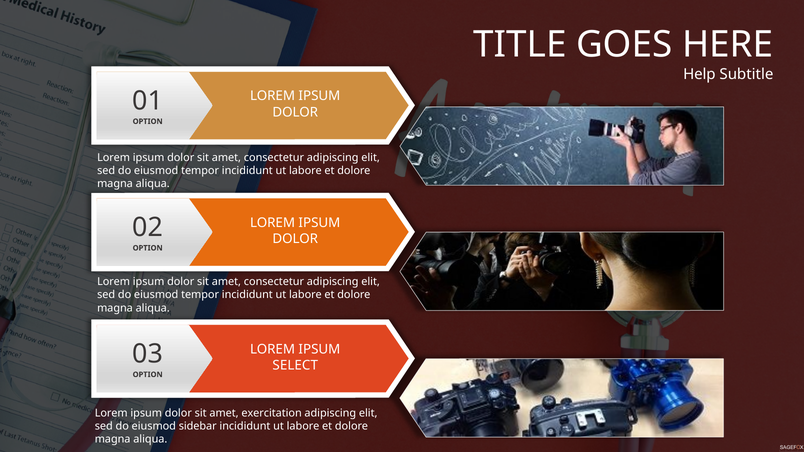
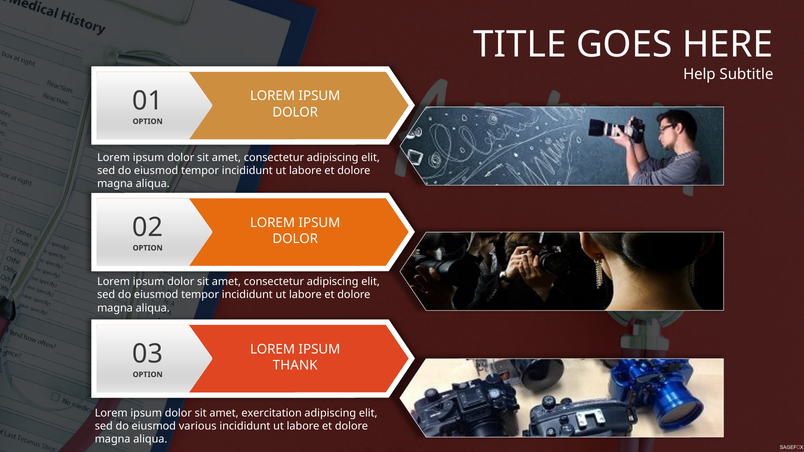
SELECT: SELECT -> THANK (295, 365)
sidebar: sidebar -> various (198, 427)
